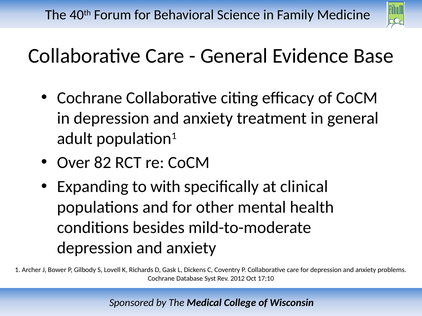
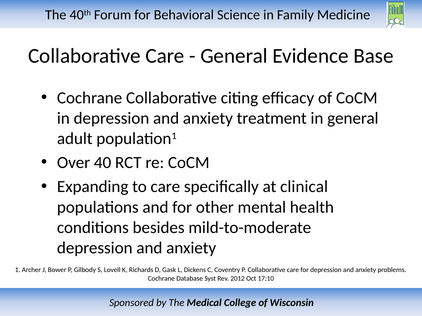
82: 82 -> 40 (103, 163)
to with: with -> care (165, 187)
